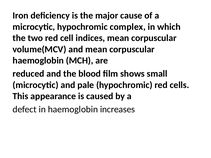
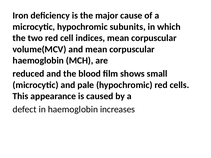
complex: complex -> subunits (128, 27)
